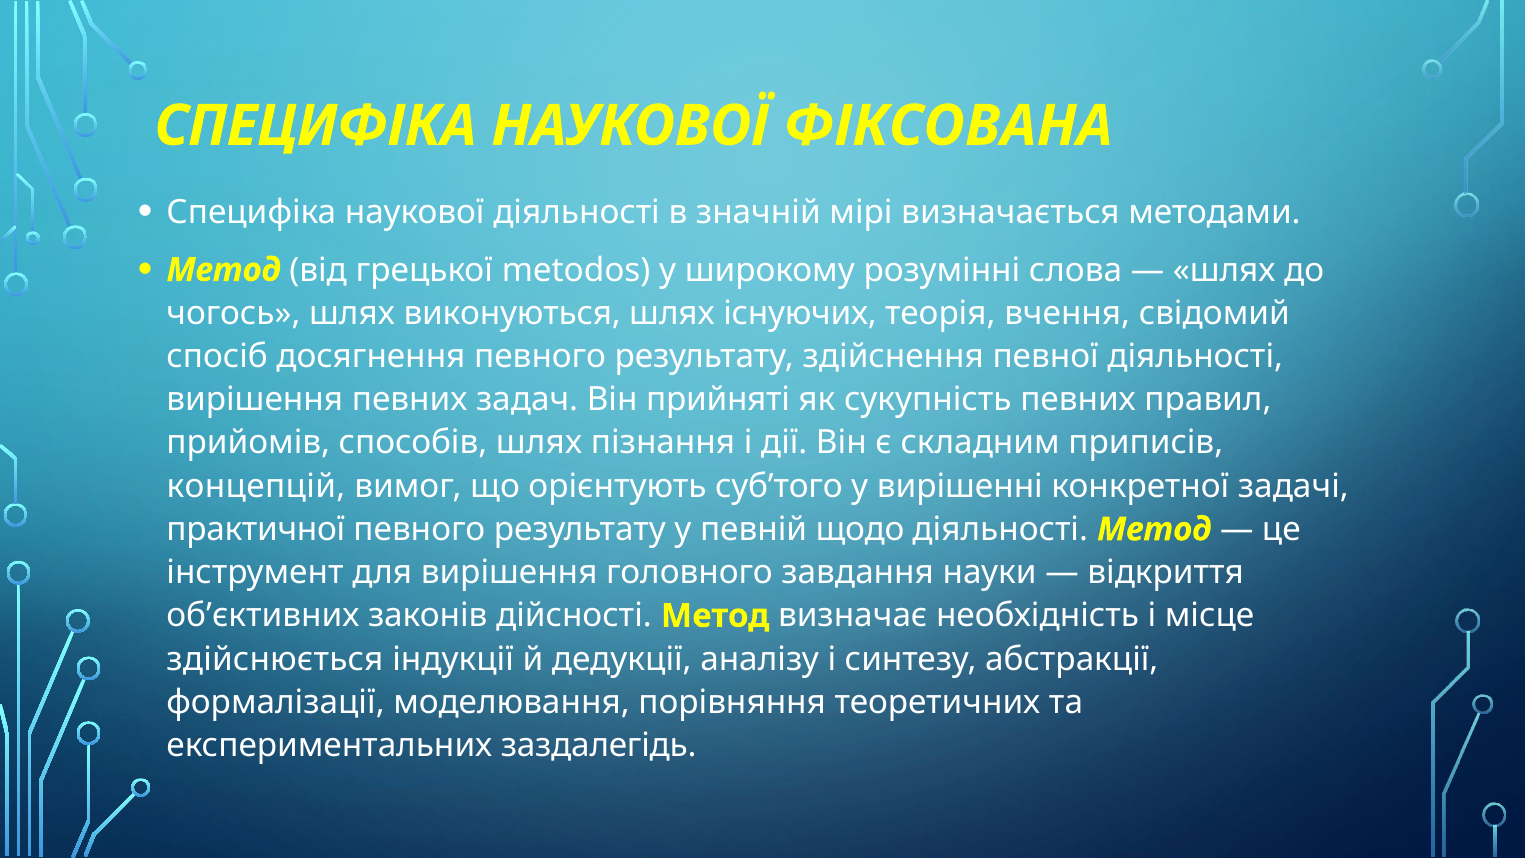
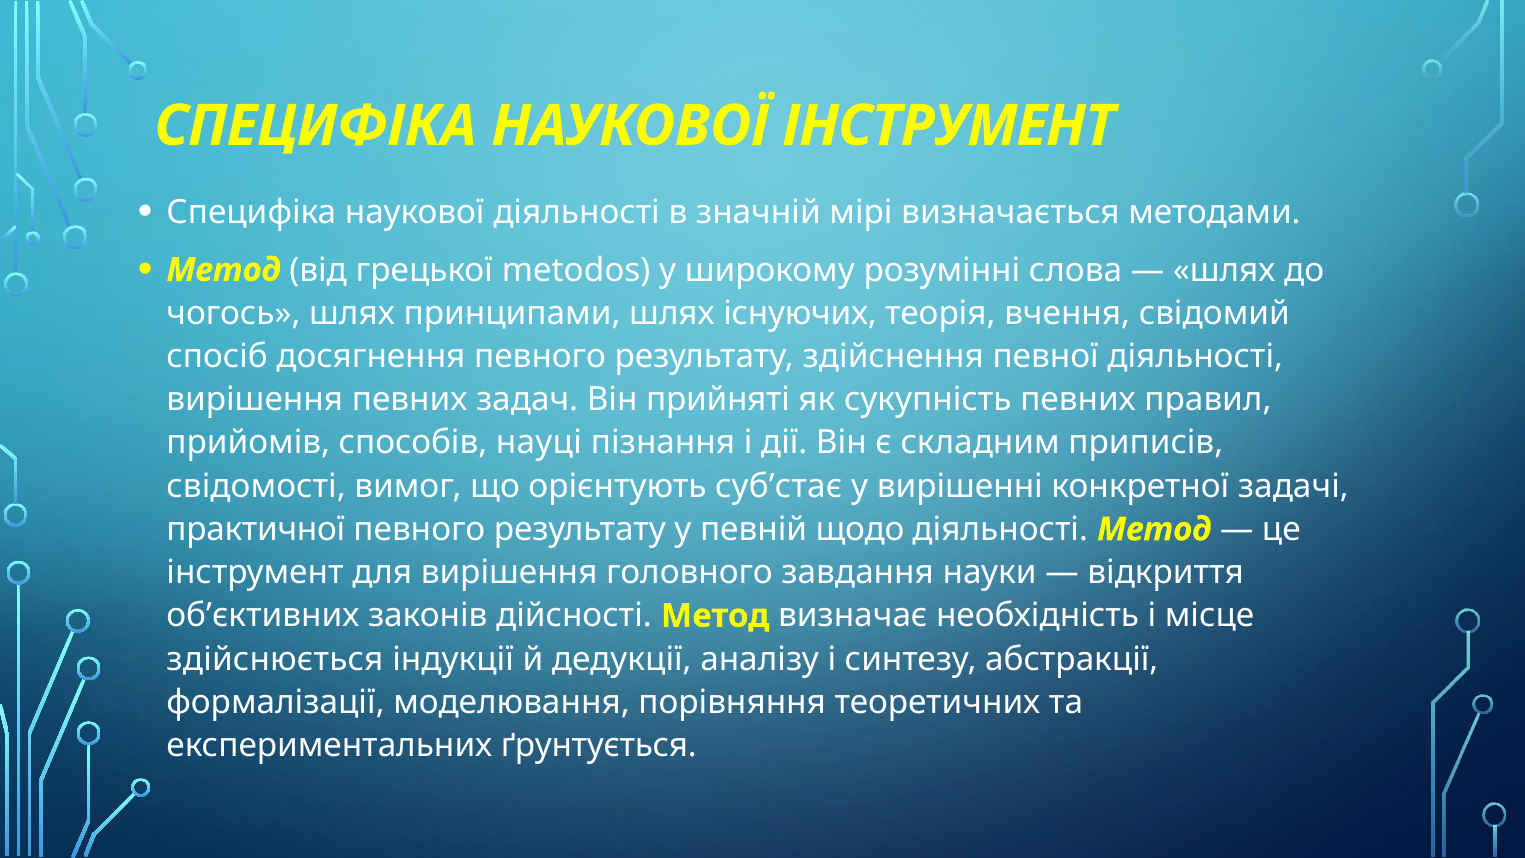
НАУКОВОЇ ФІКСОВАНА: ФІКСОВАНА -> ІНСТРУМЕНТ (949, 126)
виконуються: виконуються -> принципами (512, 313)
способів шлях: шлях -> науці (539, 443)
концепцій: концепцій -> свідомості (256, 486)
суб’того: суб’того -> суб’стає (779, 486)
заздалегідь: заздалегідь -> ґрунтується (599, 745)
